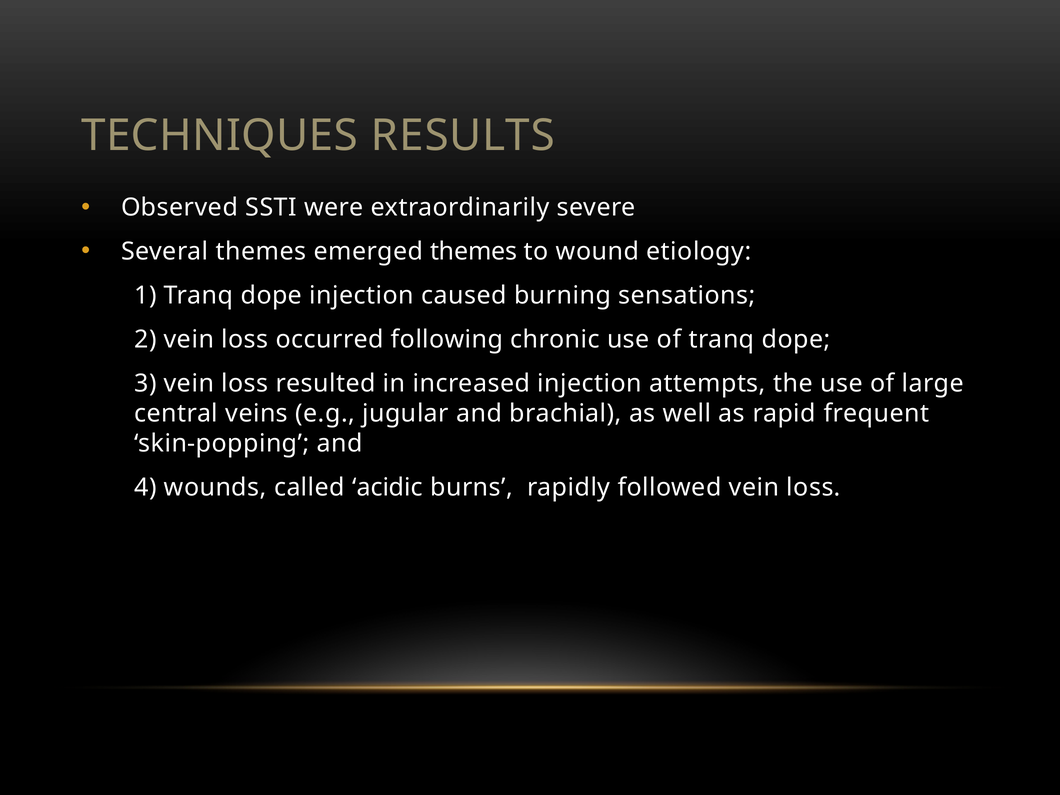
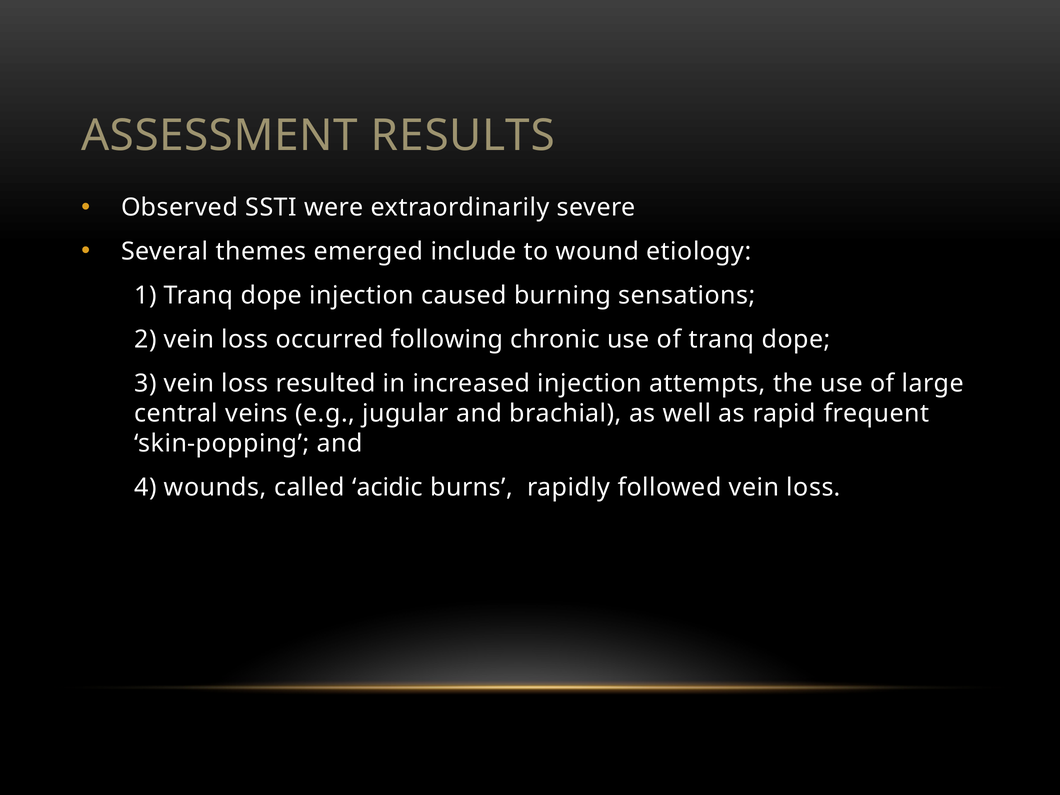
TECHNIQUES: TECHNIQUES -> ASSESSMENT (219, 136)
emerged themes: themes -> include (473, 252)
